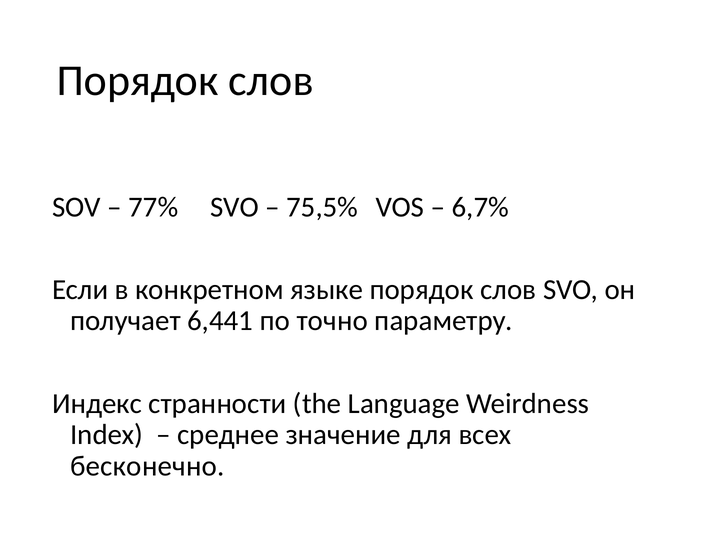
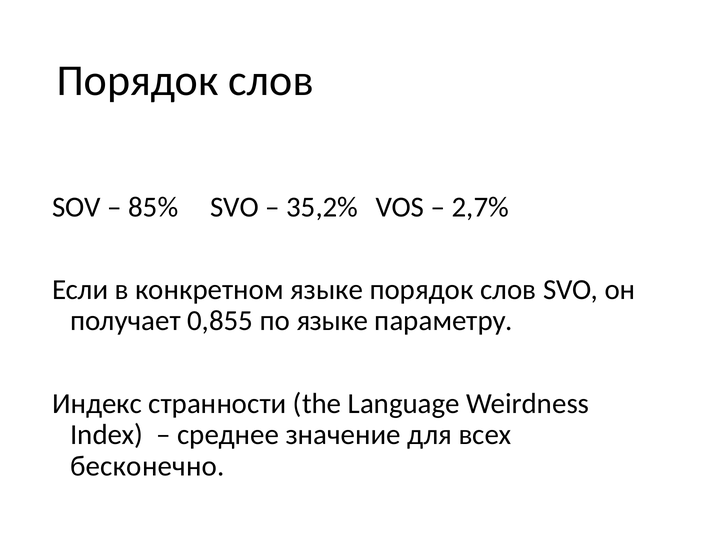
77%: 77% -> 85% (153, 207)
75,5%: 75,5% -> 35,2% (322, 207)
6,7%: 6,7% -> 2,7% (480, 207)
6,441: 6,441 -> 0,855 (220, 320)
по точно: точно -> языке (332, 320)
